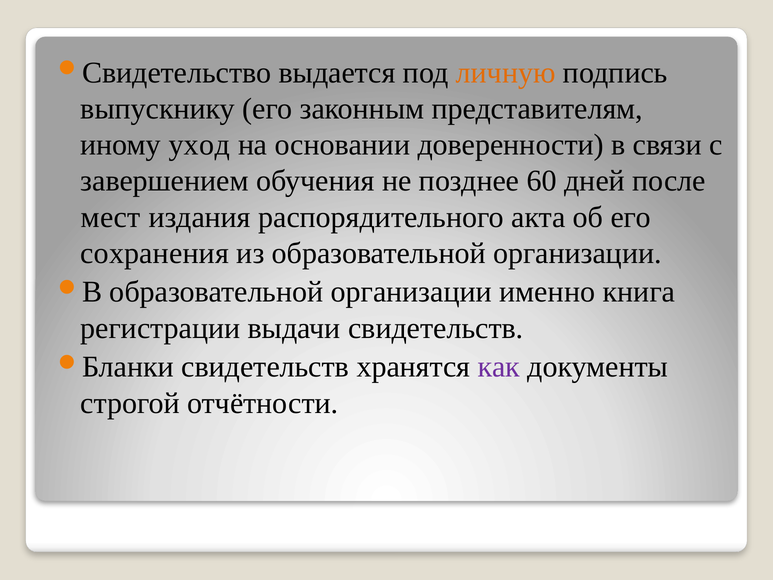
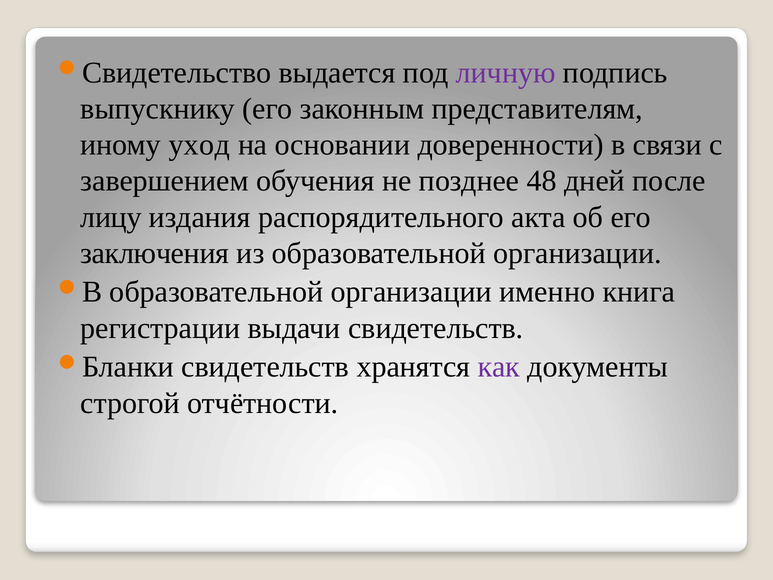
личную colour: orange -> purple (506, 73)
60: 60 -> 48 (542, 181)
мест: мест -> лицу (111, 217)
сохранения: сохранения -> заключения (155, 253)
